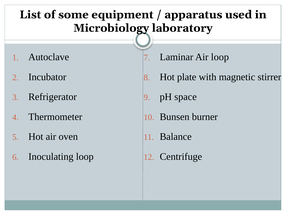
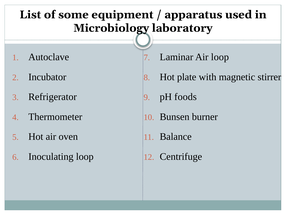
space: space -> foods (186, 97)
